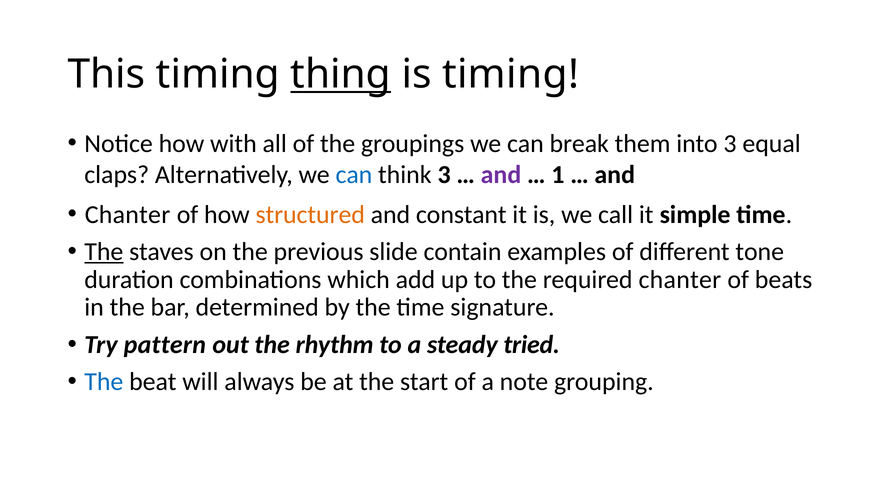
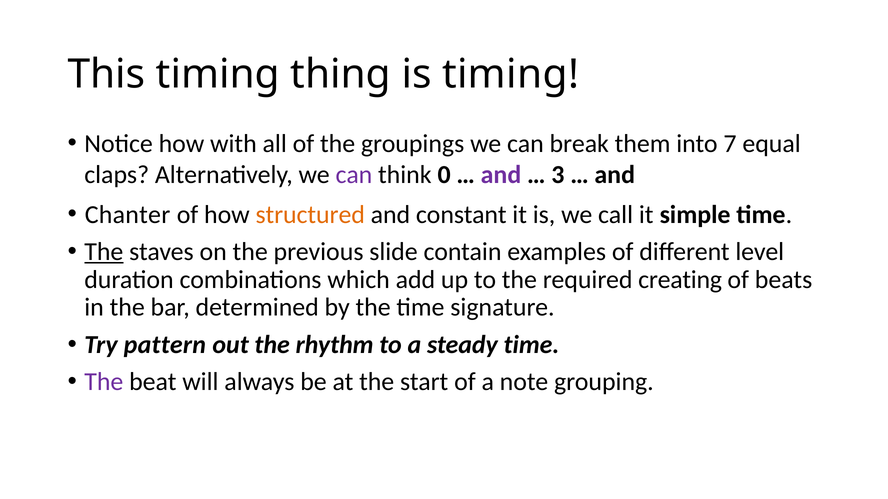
thing underline: present -> none (341, 75)
into 3: 3 -> 7 (730, 144)
can colour: blue -> purple (354, 175)
think 3: 3 -> 0 (444, 175)
1: 1 -> 3 (558, 175)
tone: tone -> level (760, 252)
required chanter: chanter -> creating (680, 280)
steady tried: tried -> time (531, 345)
The colour: blue -> purple (104, 382)
